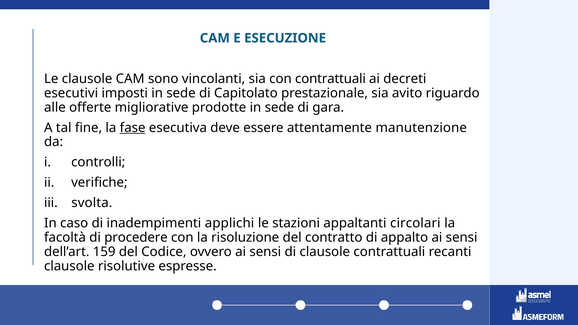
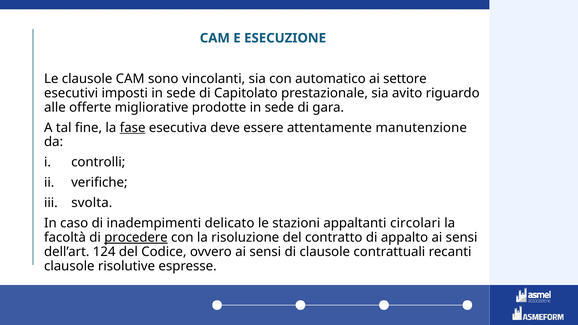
con contrattuali: contrattuali -> automatico (330, 79)
decreti: decreti -> settore (405, 79)
applichi: applichi -> delicato (230, 223)
procedere underline: none -> present (136, 238)
159: 159 -> 124 (104, 252)
